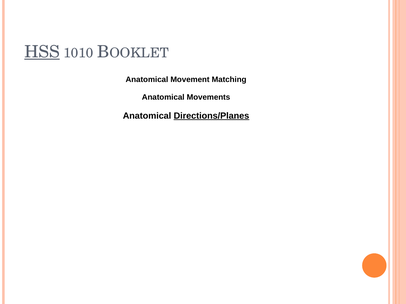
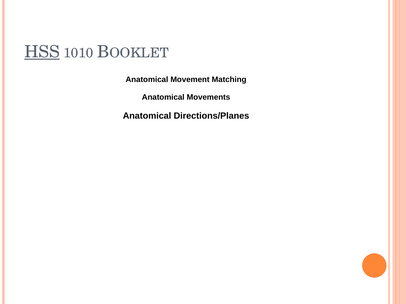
Directions/Planes underline: present -> none (211, 116)
